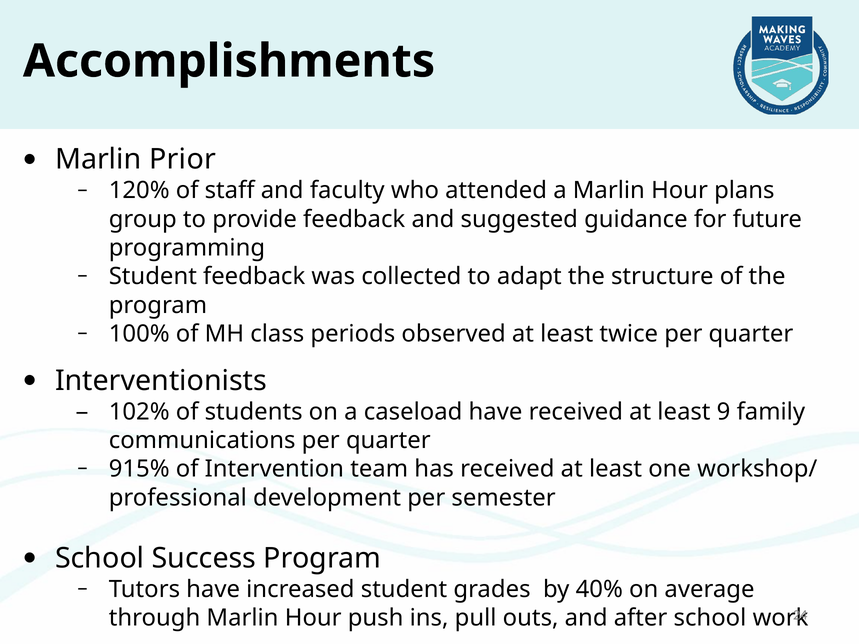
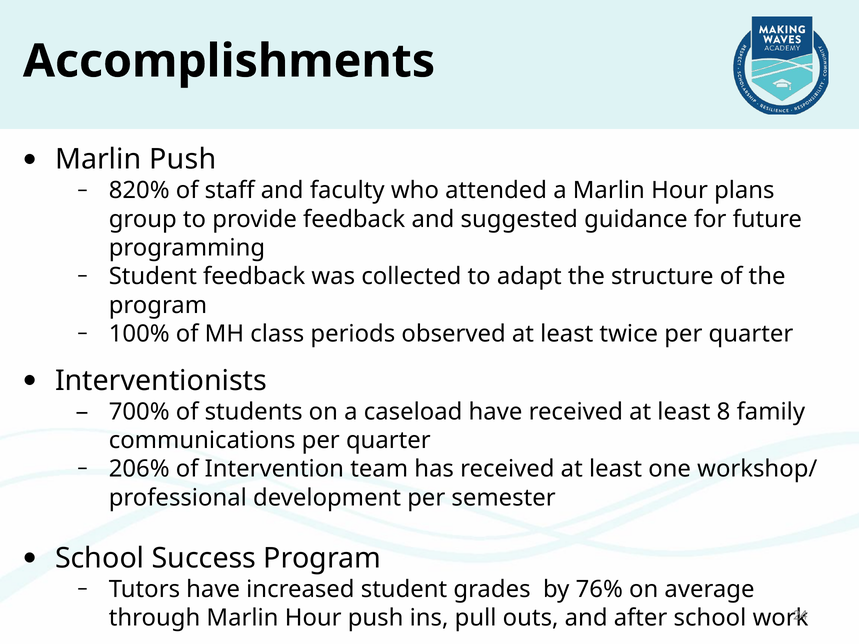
Marlin Prior: Prior -> Push (183, 160)
120%: 120% -> 820% (139, 191)
102%: 102% -> 700% (139, 412)
9: 9 -> 8 (724, 412)
915%: 915% -> 206% (139, 469)
40%: 40% -> 76% (599, 589)
